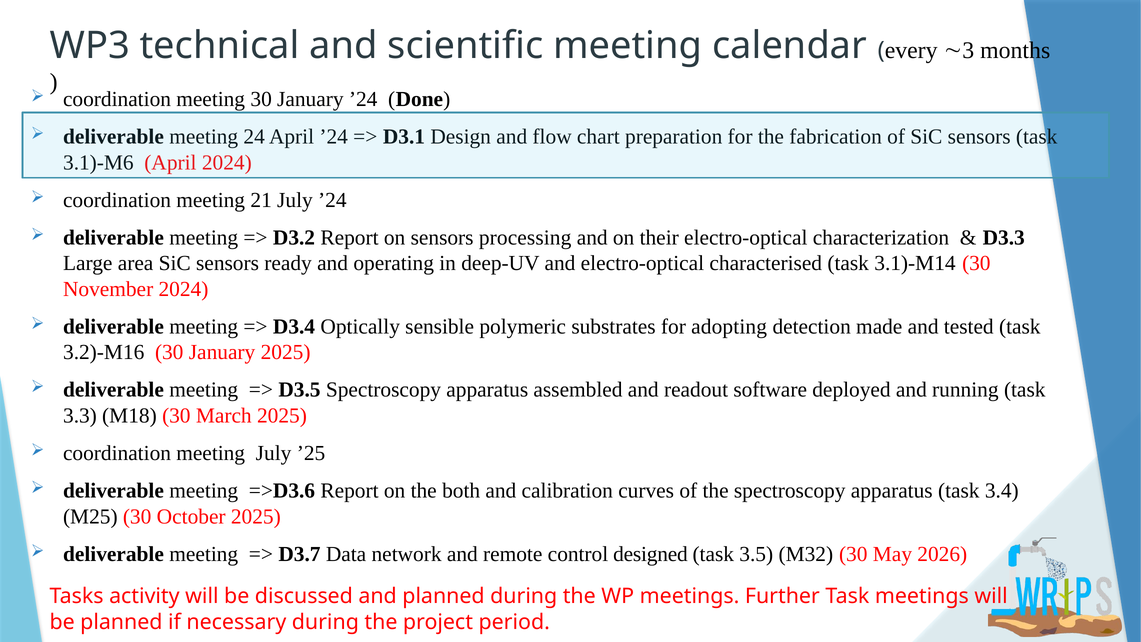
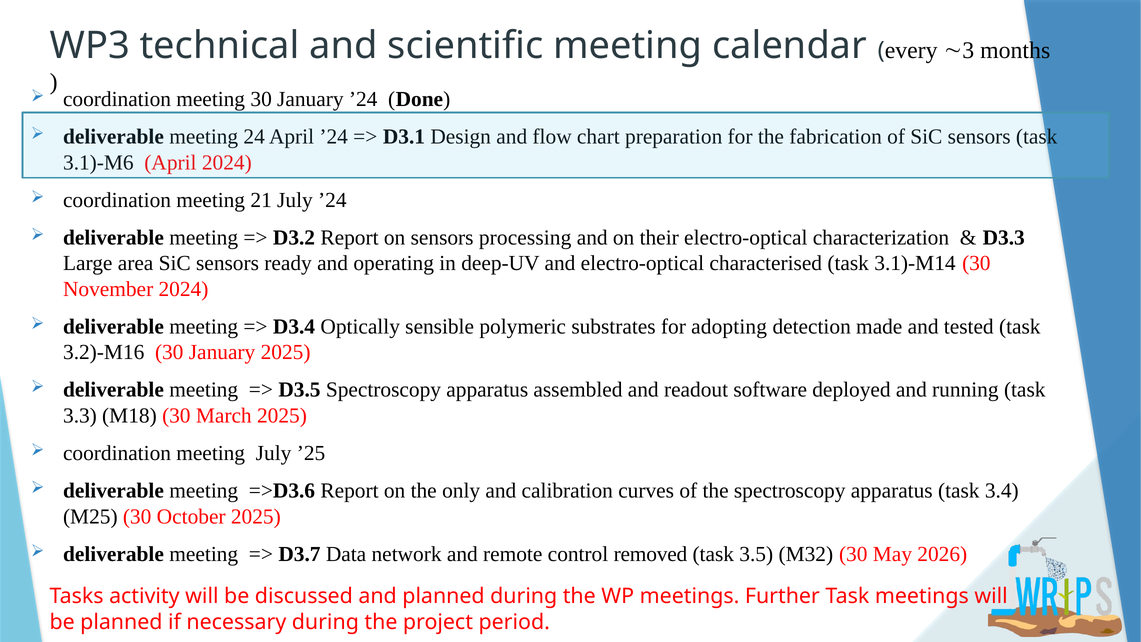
both: both -> only (461, 491)
designed: designed -> removed (650, 554)
